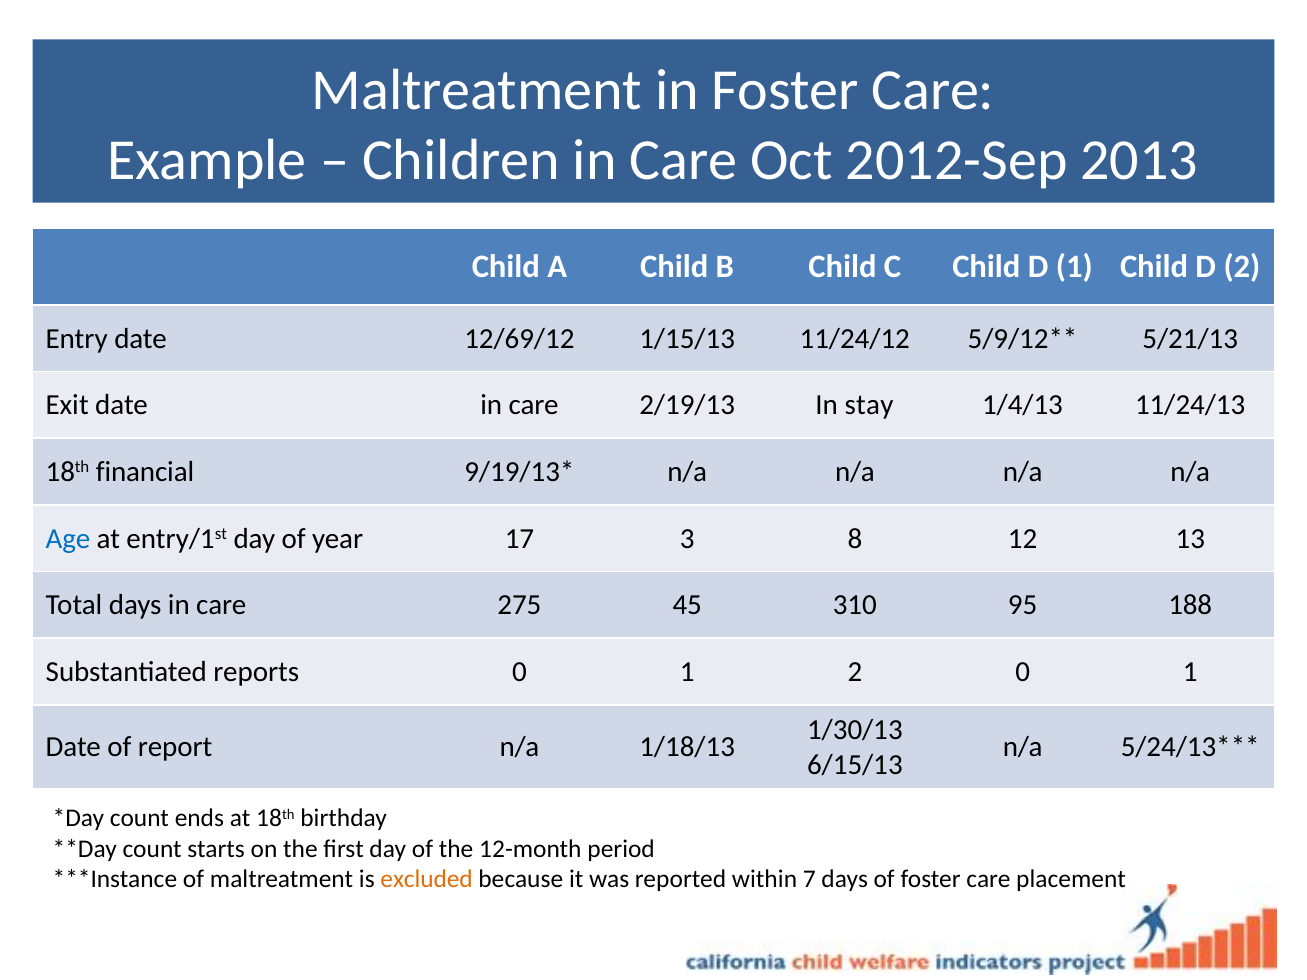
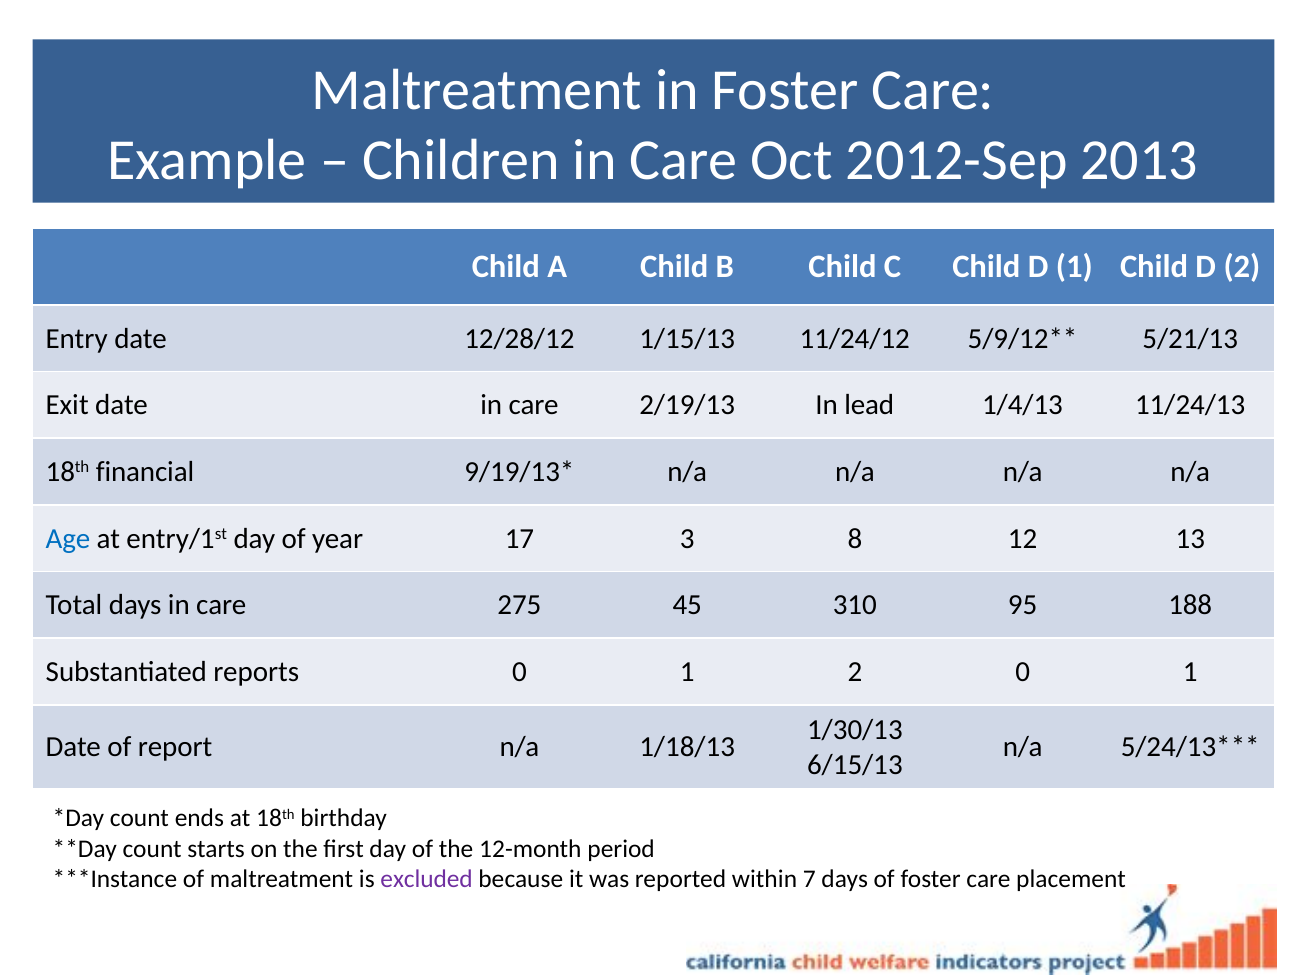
12/69/12: 12/69/12 -> 12/28/12 (519, 339)
stay: stay -> lead (869, 405)
excluded colour: orange -> purple (427, 880)
